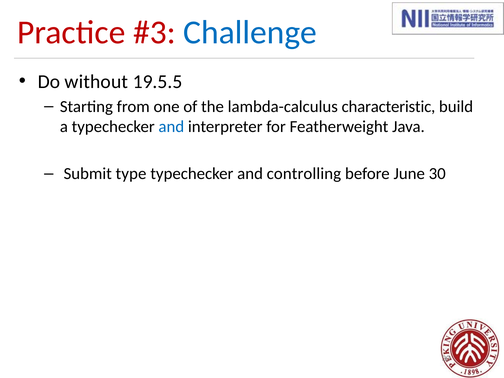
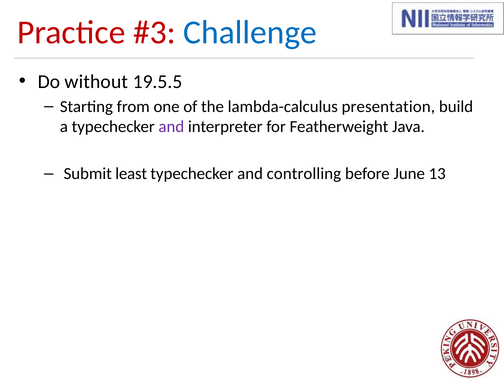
characteristic: characteristic -> presentation (388, 107)
and colour: blue -> purple (171, 127)
type: type -> least (131, 174)
June 30: 30 -> 13 (437, 174)
